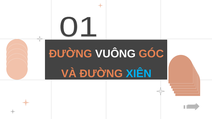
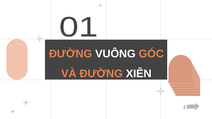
XIÊN colour: light blue -> white (139, 74)
